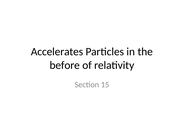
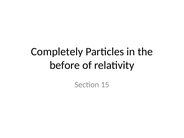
Accelerates: Accelerates -> Completely (57, 52)
